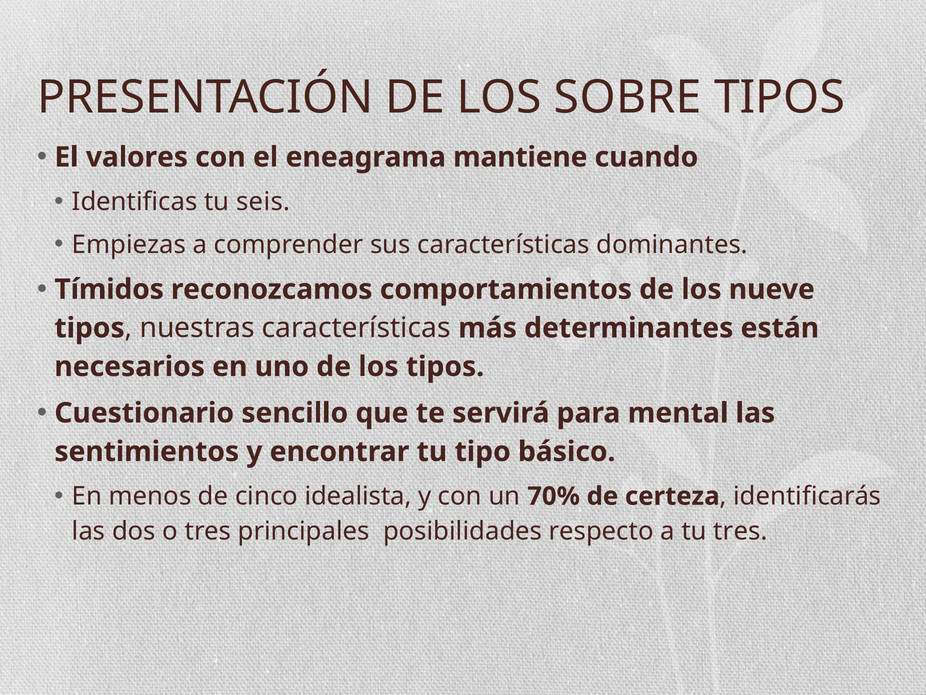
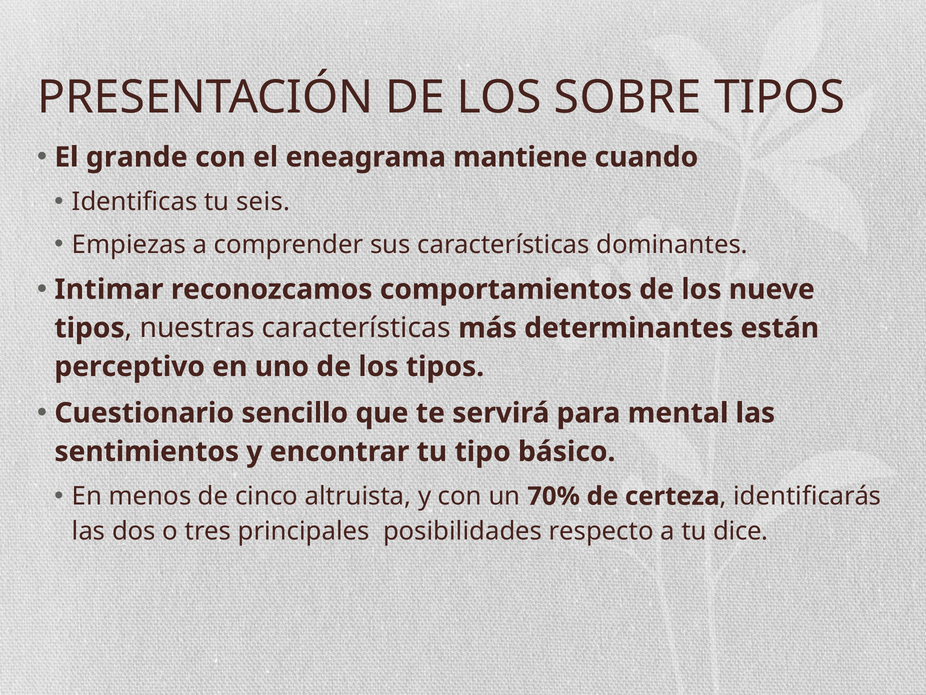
valores: valores -> grande (137, 157)
Tímidos: Tímidos -> Intimar (109, 289)
necesarios: necesarios -> perceptivo (130, 366)
idealista: idealista -> altruista (358, 496)
tu tres: tres -> dice (741, 531)
